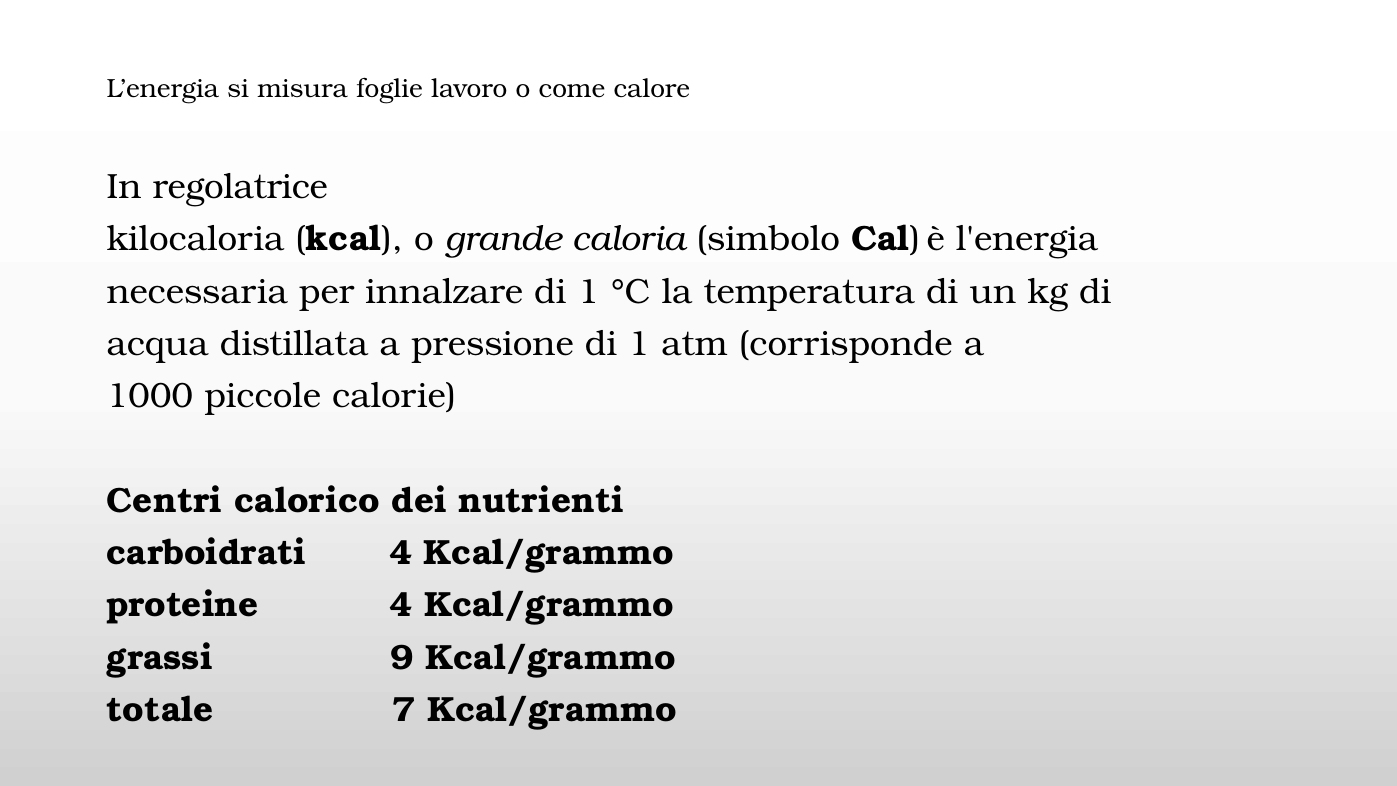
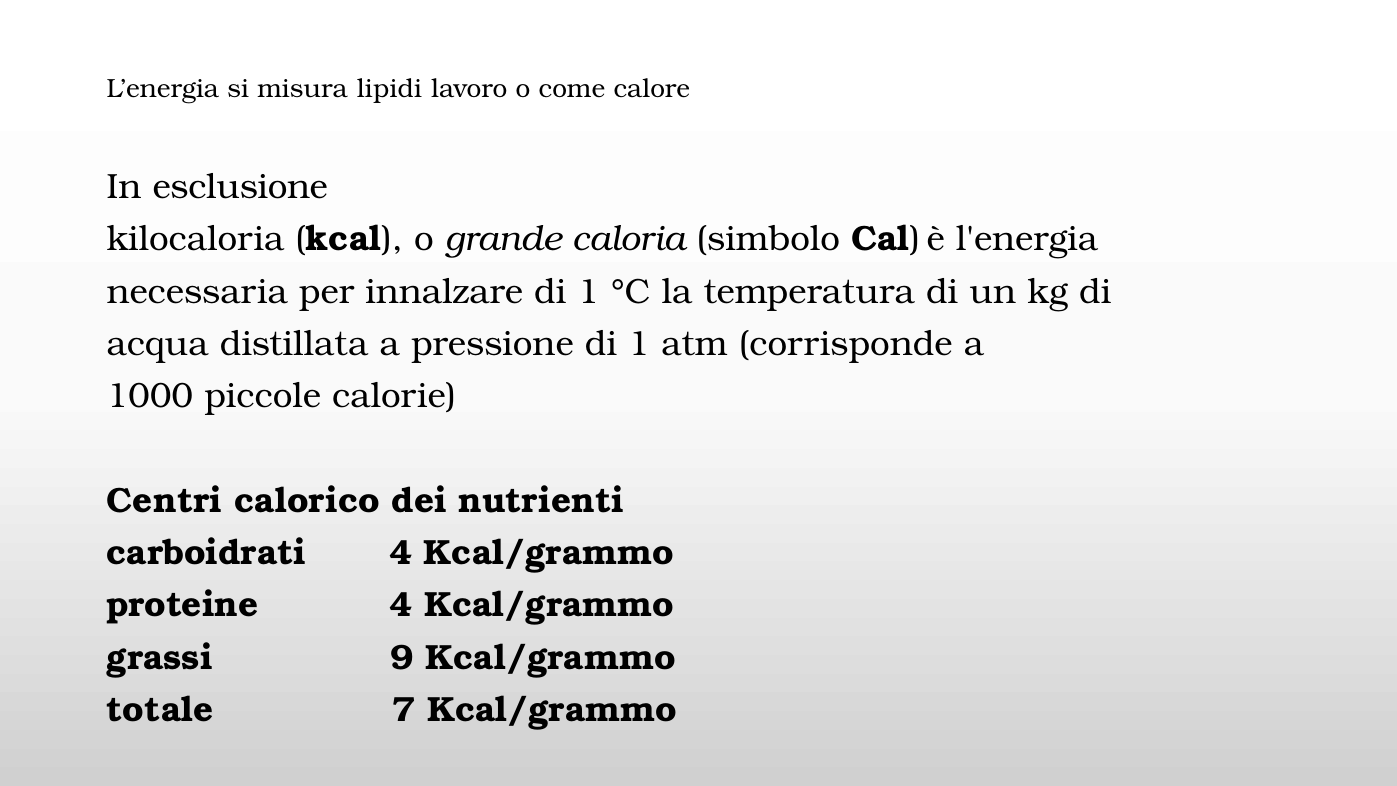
foglie: foglie -> lipidi (389, 89)
regolatrice: regolatrice -> esclusione (240, 187)
